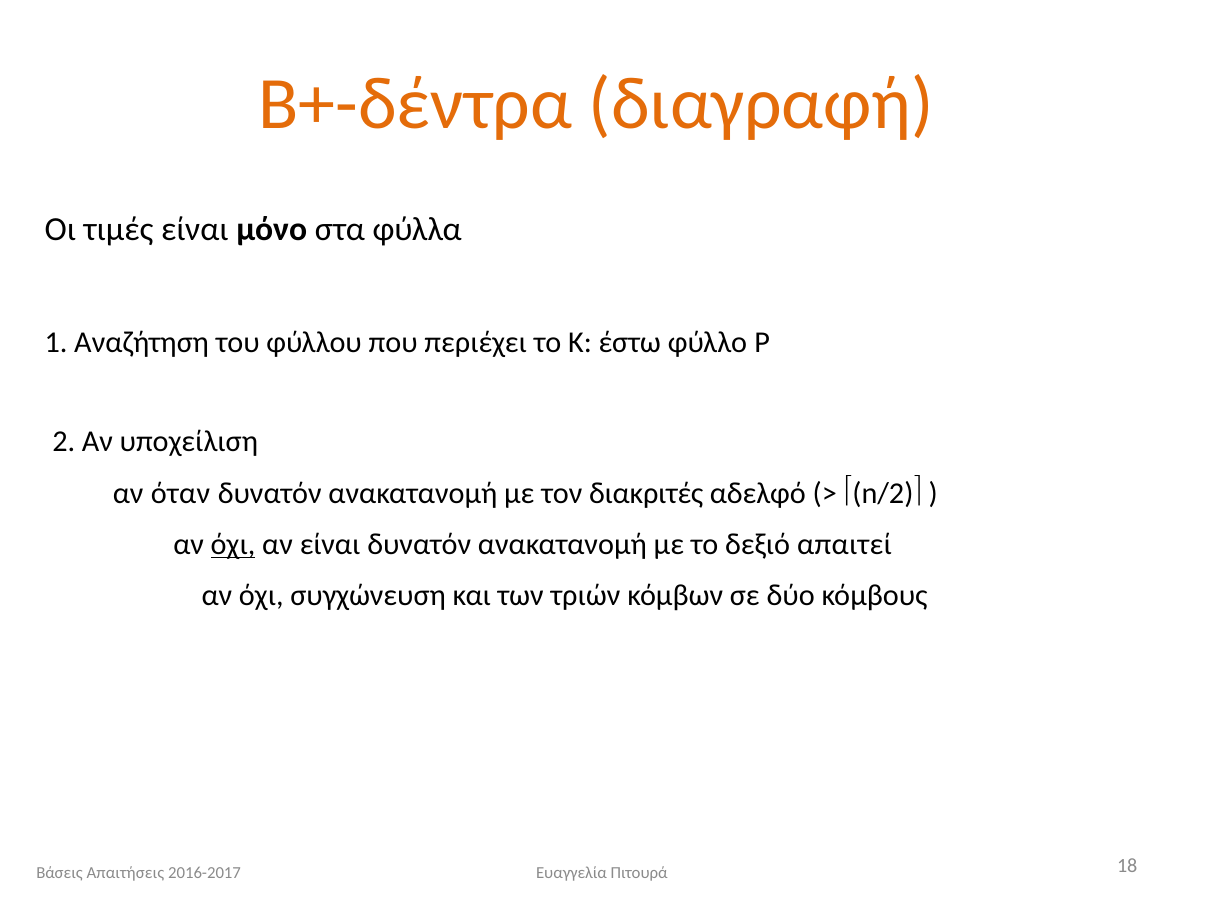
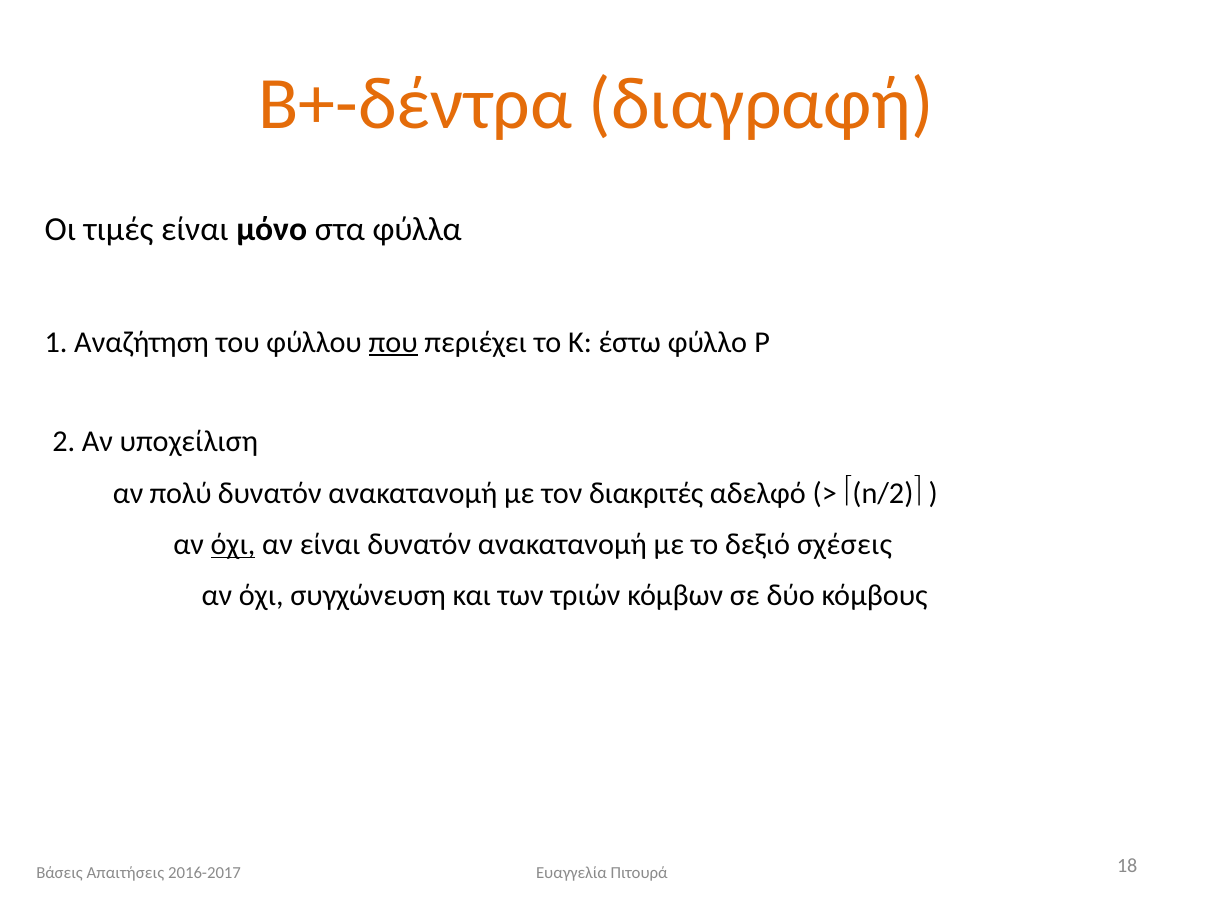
που underline: none -> present (393, 343)
όταν: όταν -> πολύ (181, 493)
απαιτεί: απαιτεί -> σχέσεις (845, 545)
